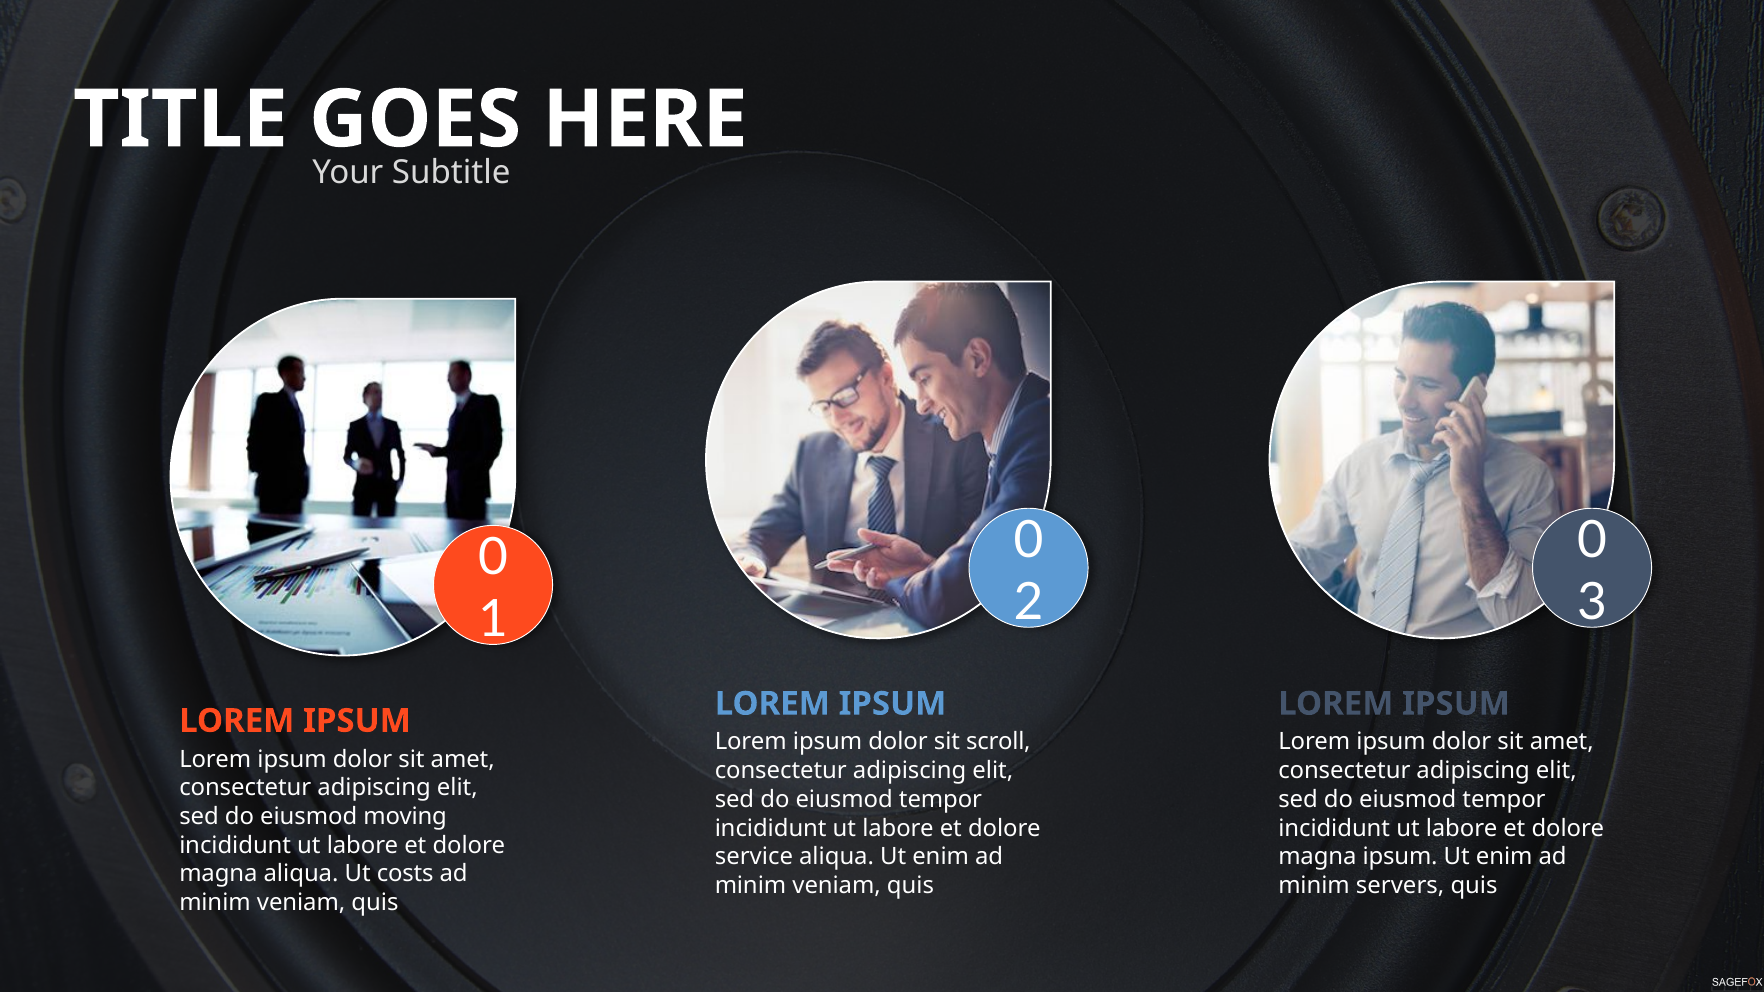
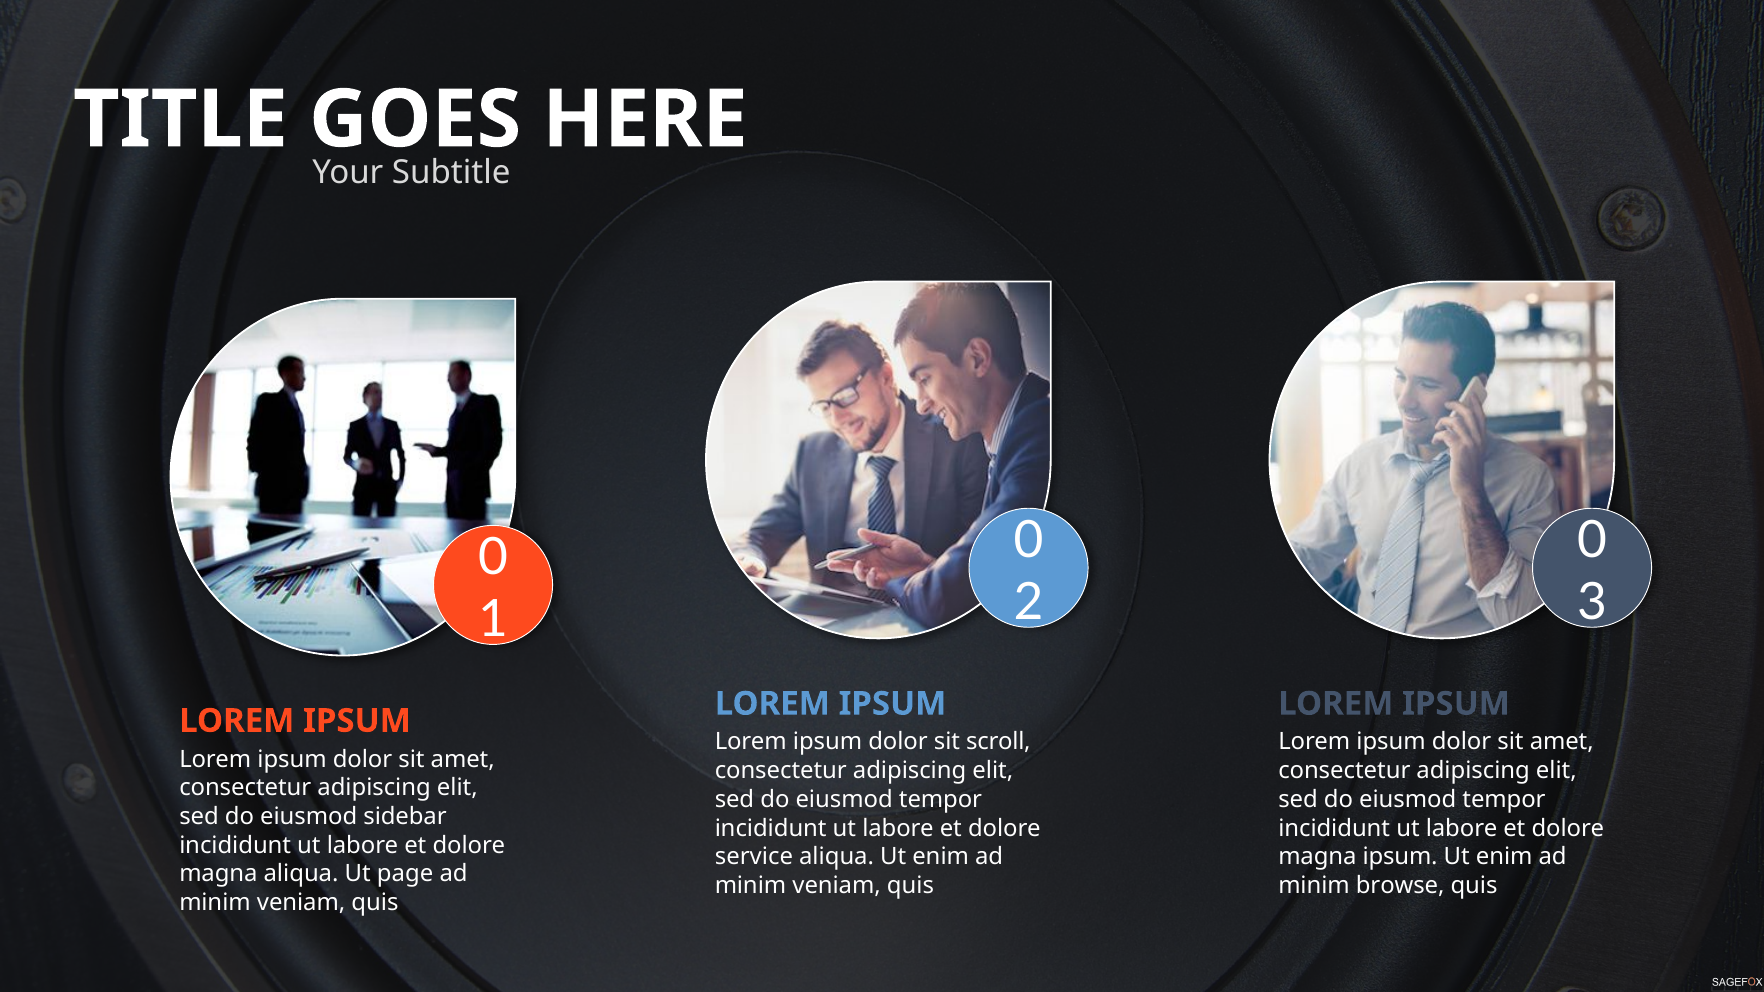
moving: moving -> sidebar (405, 817)
costs: costs -> page (405, 874)
servers: servers -> browse (1400, 886)
